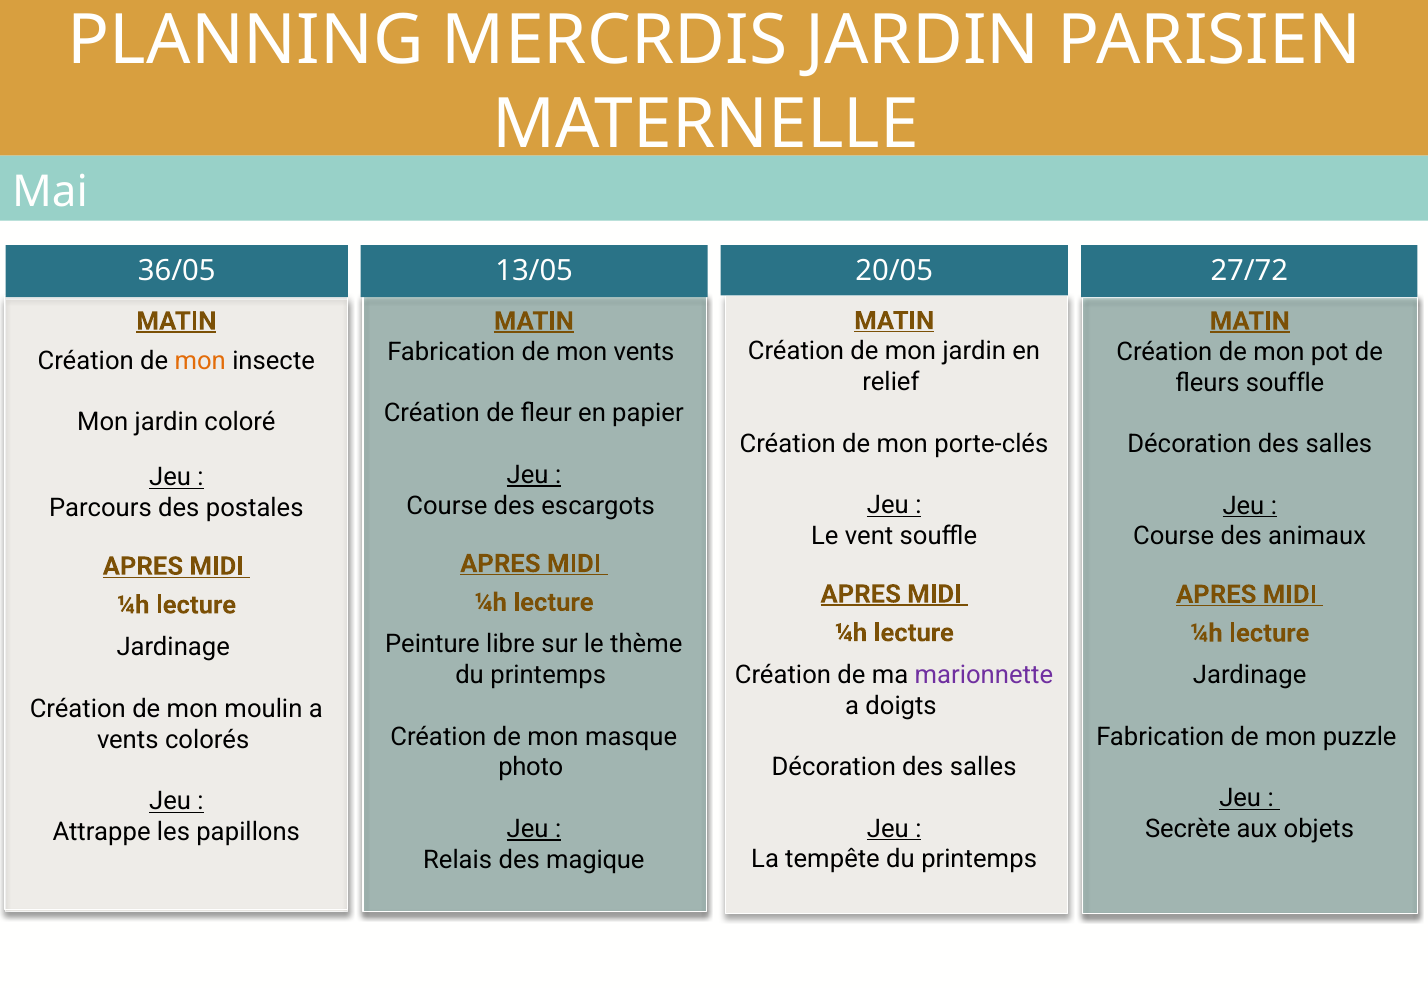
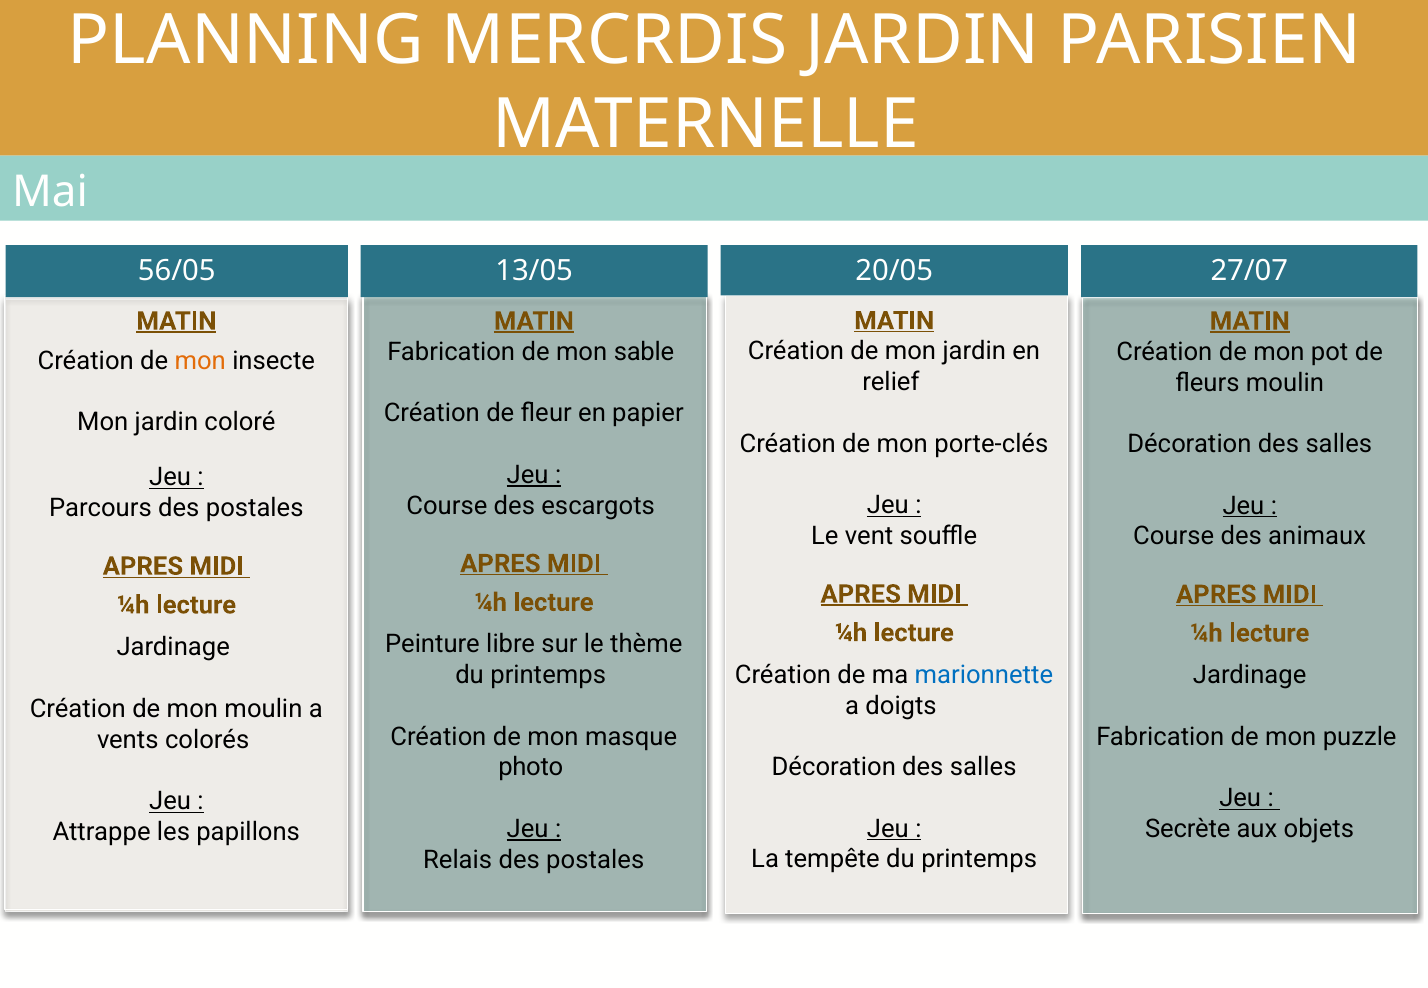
36/05: 36/05 -> 56/05 (177, 271)
27/72: 27/72 -> 27/07 (1249, 271)
mon vents: vents -> sable (644, 352)
fleurs souffle: souffle -> moulin (1285, 383)
marionnette colour: purple -> blue (984, 675)
Relais des magique: magique -> postales (595, 860)
